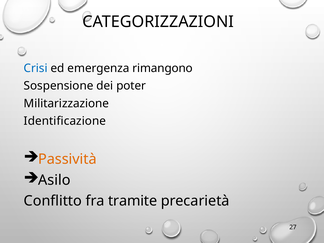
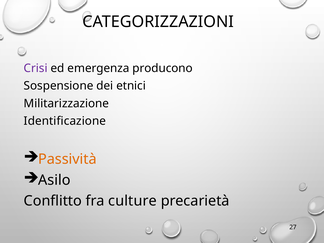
Crisi colour: blue -> purple (36, 68)
rimangono: rimangono -> producono (163, 68)
poter: poter -> etnici (131, 86)
tramite: tramite -> culture (133, 201)
